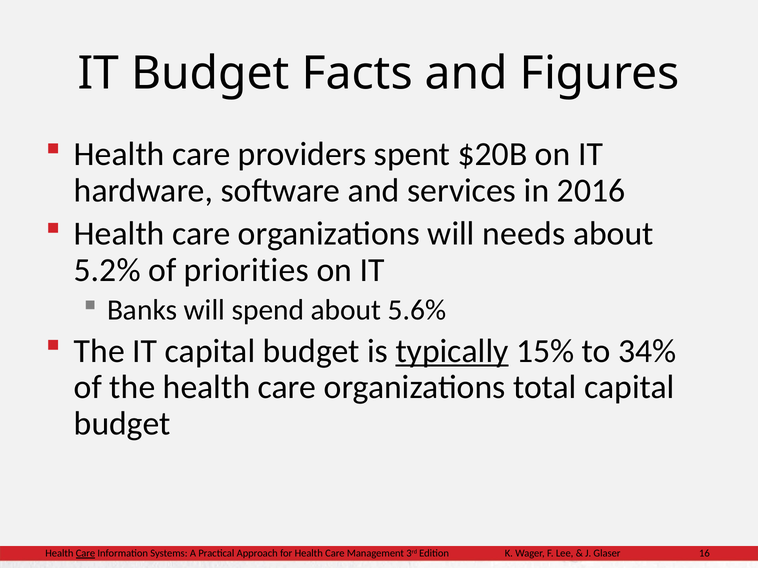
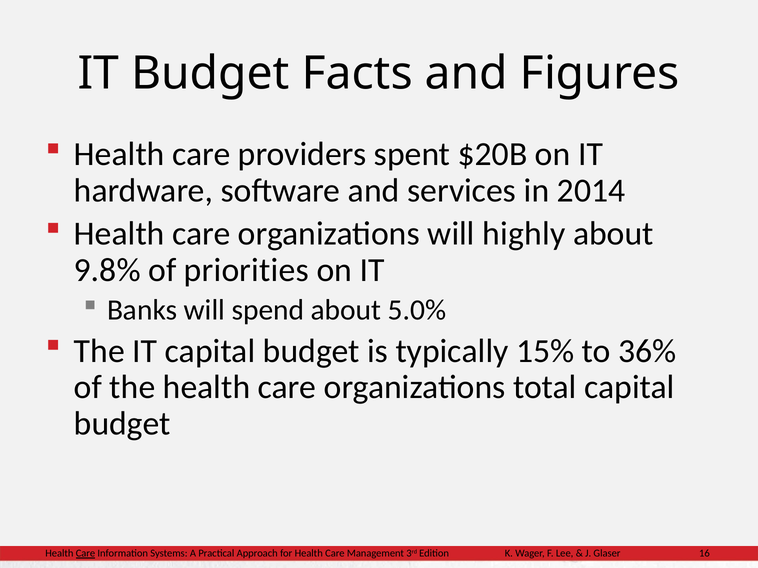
2016: 2016 -> 2014 (591, 191)
needs: needs -> highly (524, 234)
5.2%: 5.2% -> 9.8% (107, 270)
5.6%: 5.6% -> 5.0% (417, 310)
typically underline: present -> none (452, 351)
34%: 34% -> 36% (647, 351)
